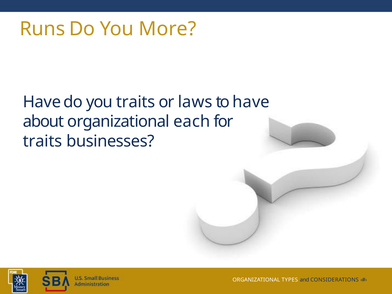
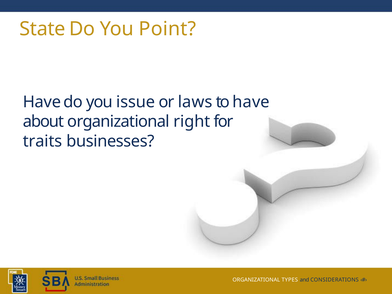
Runs: Runs -> State (42, 29)
More: More -> Point (167, 29)
you traits: traits -> issue (136, 102)
each: each -> right (192, 122)
